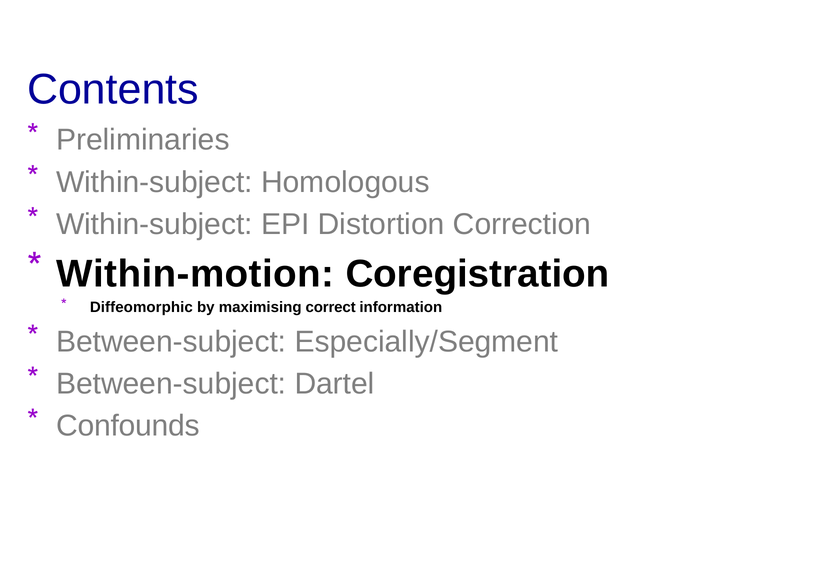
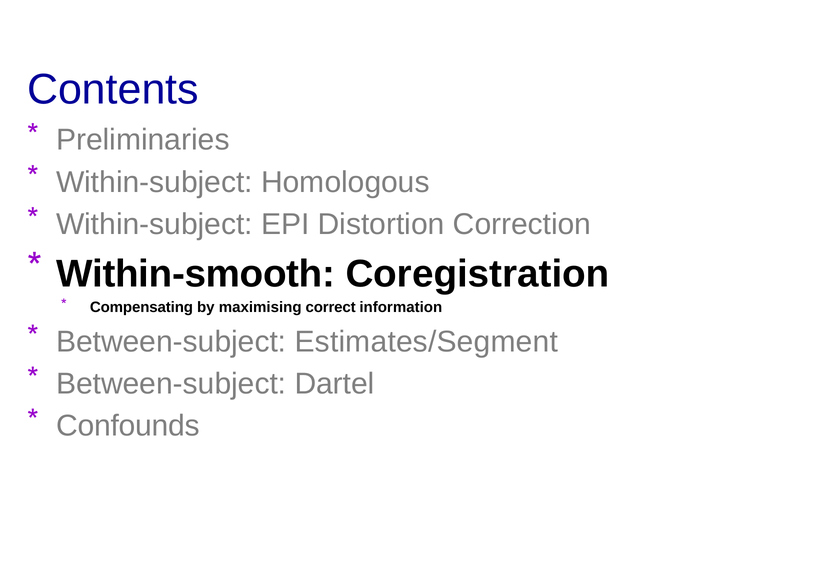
Within-motion: Within-motion -> Within-smooth (196, 274)
Diffeomorphic: Diffeomorphic -> Compensating (141, 308)
Especially/Segment: Especially/Segment -> Estimates/Segment (426, 342)
